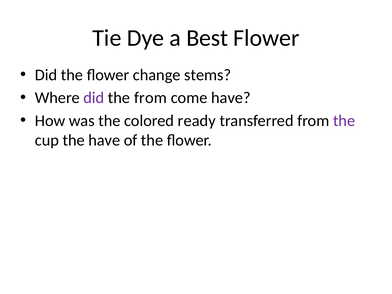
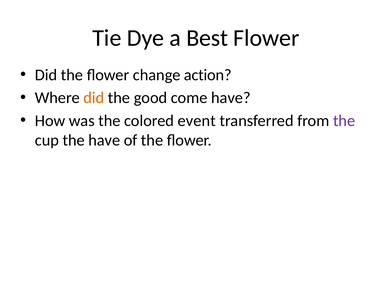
stems: stems -> action (208, 75)
did colour: purple -> orange (94, 98)
the from: from -> good (151, 98)
ready: ready -> event (197, 121)
